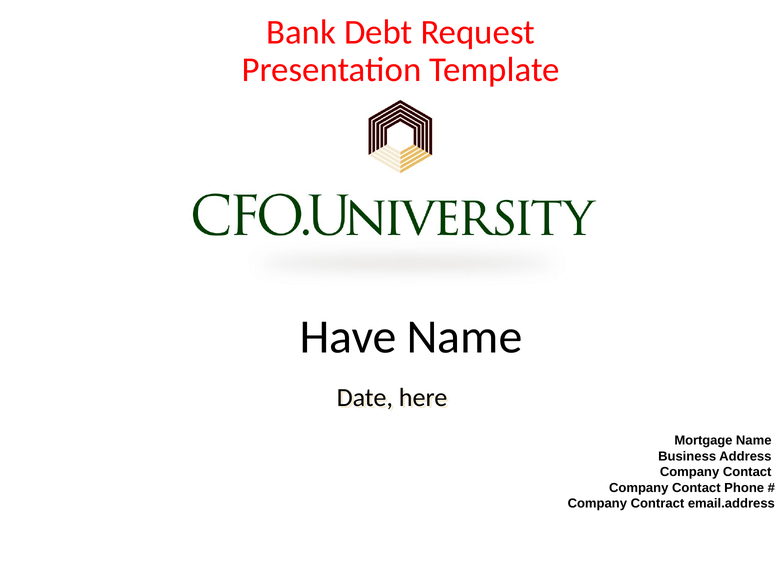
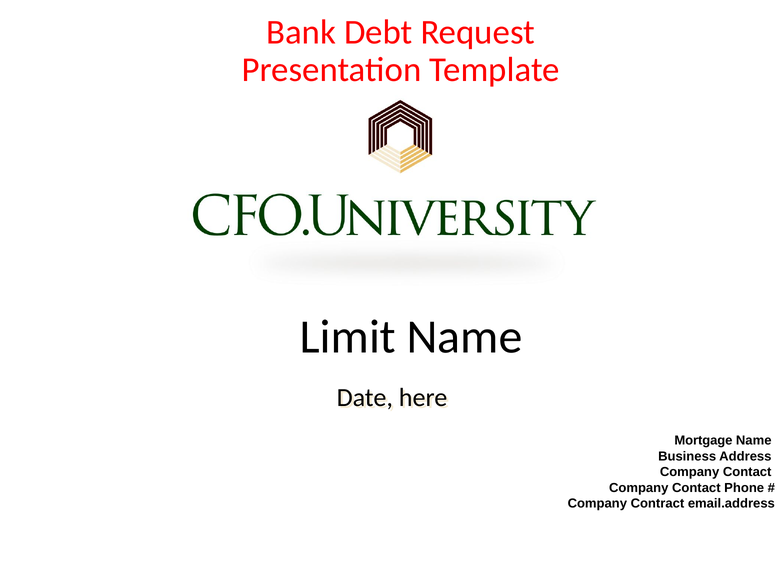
Have: Have -> Limit (348, 337)
